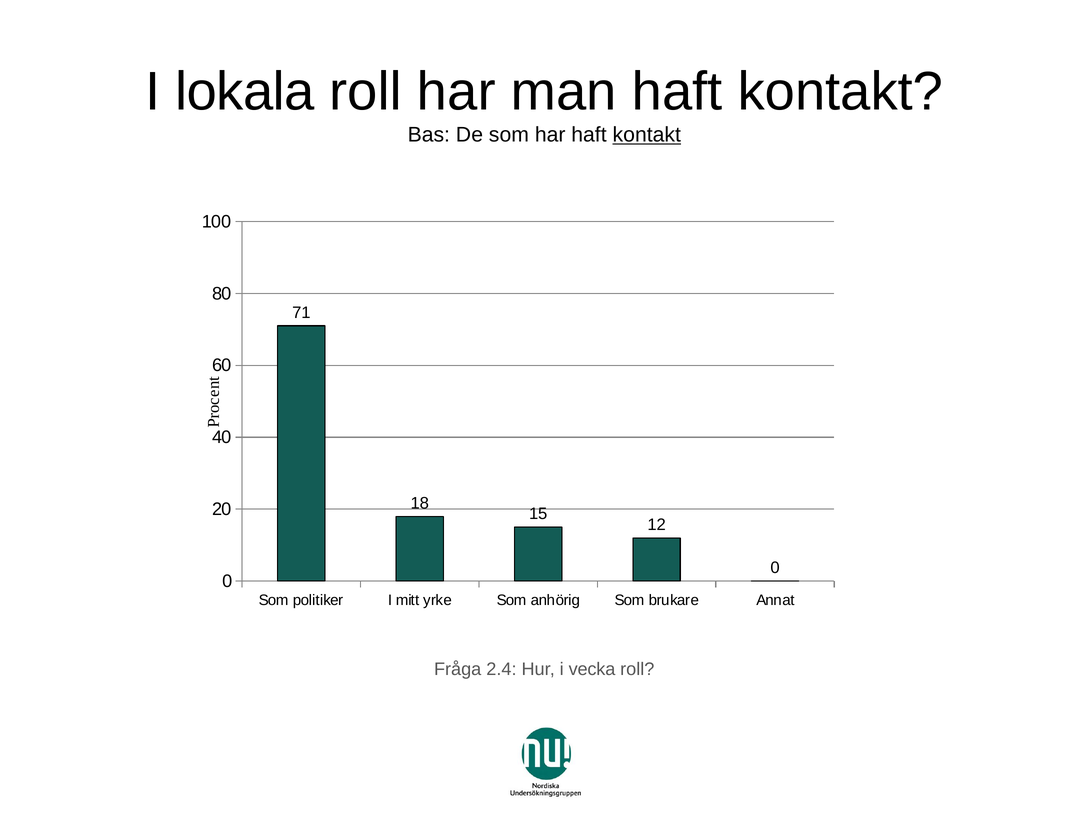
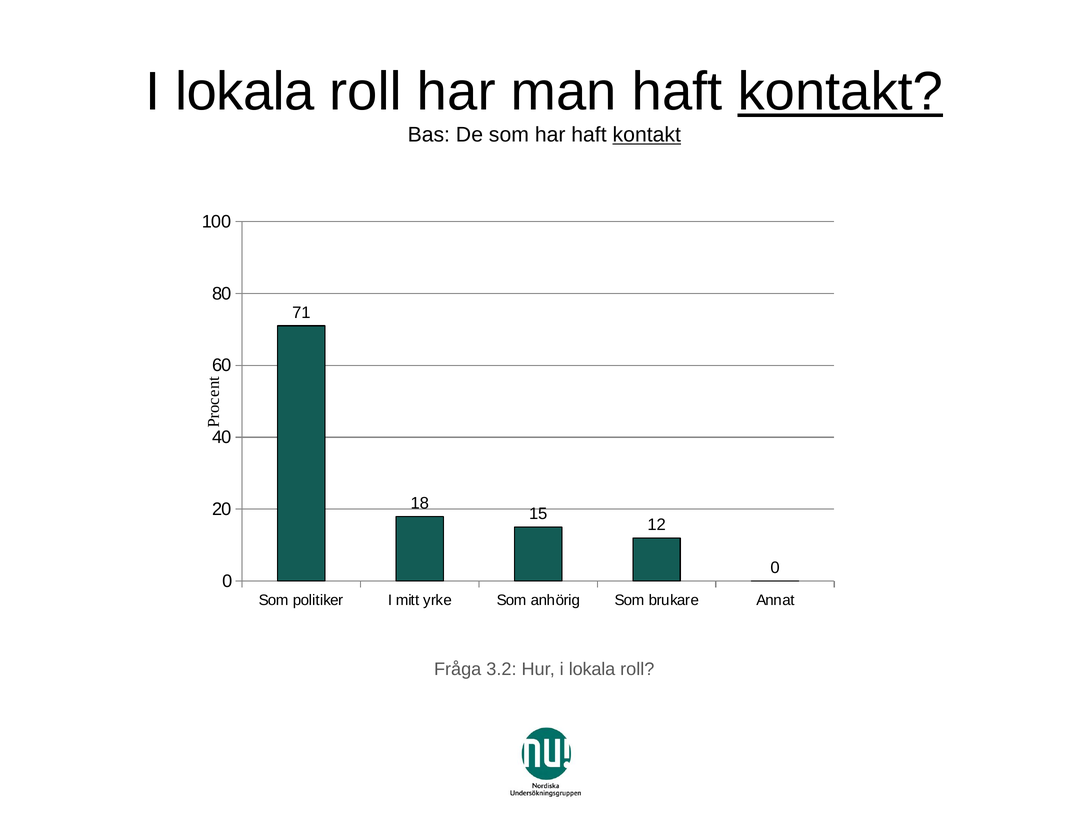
kontakt underline: none -> present (840, 92)
2.4: 2.4 -> 3.2 (501, 669)
Hur i vecka: vecka -> lokala (592, 669)
